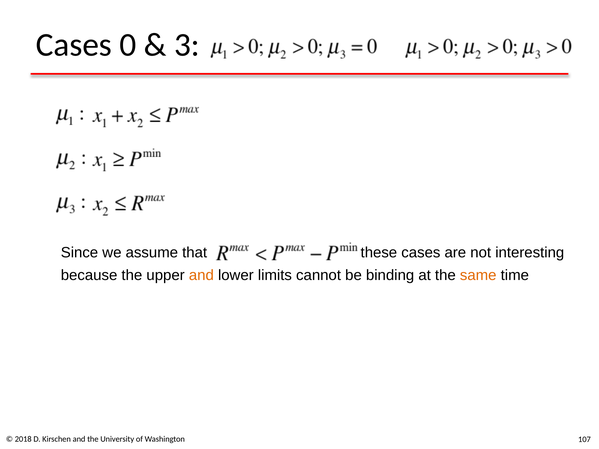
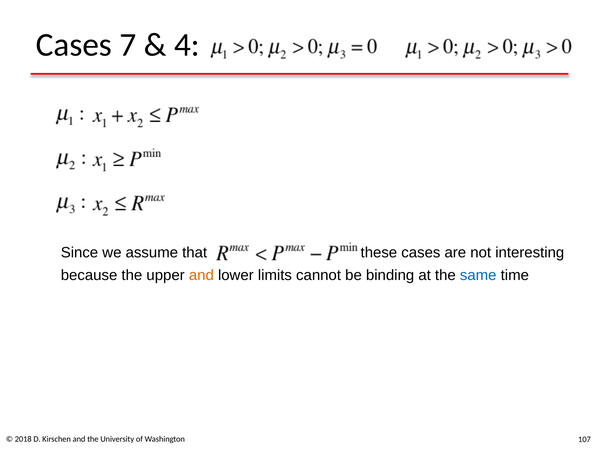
0: 0 -> 7 (128, 45)
3: 3 -> 4 (187, 45)
same colour: orange -> blue (478, 276)
